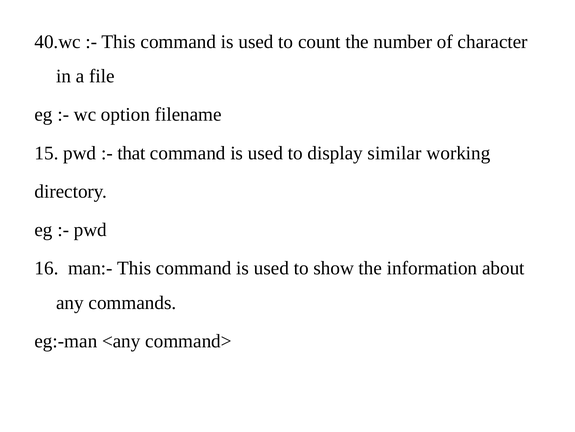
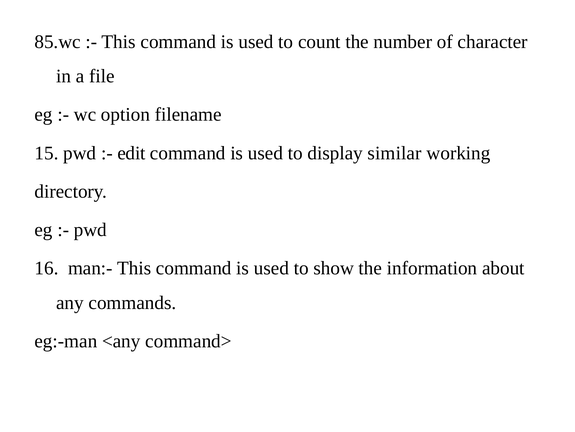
40.wc: 40.wc -> 85.wc (58, 42)
that: that -> edit (131, 153)
